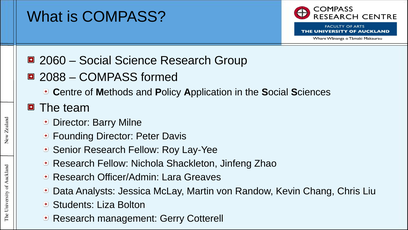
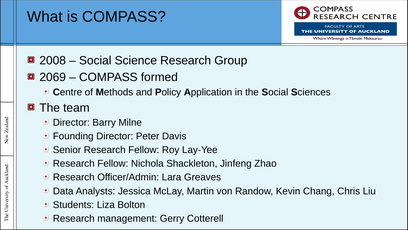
2060: 2060 -> 2008 (53, 61)
2088: 2088 -> 2069 (53, 77)
